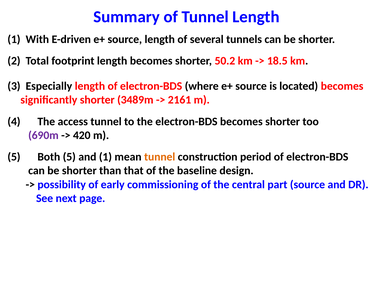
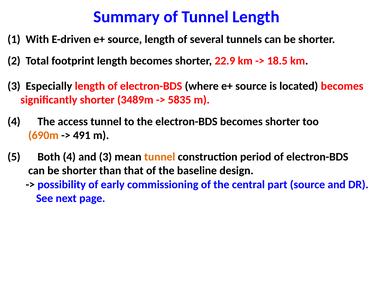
50.2: 50.2 -> 22.9 (225, 61)
2161: 2161 -> 5835 (179, 100)
690m colour: purple -> orange (43, 135)
420: 420 -> 491 (82, 135)
Both 5: 5 -> 4 (69, 157)
and 1: 1 -> 3 (105, 157)
